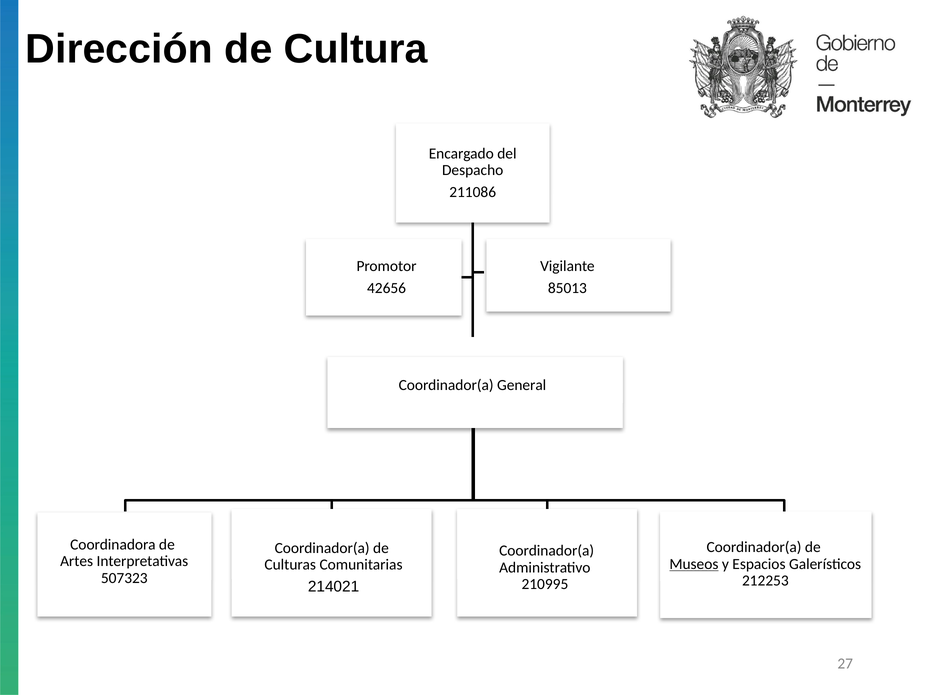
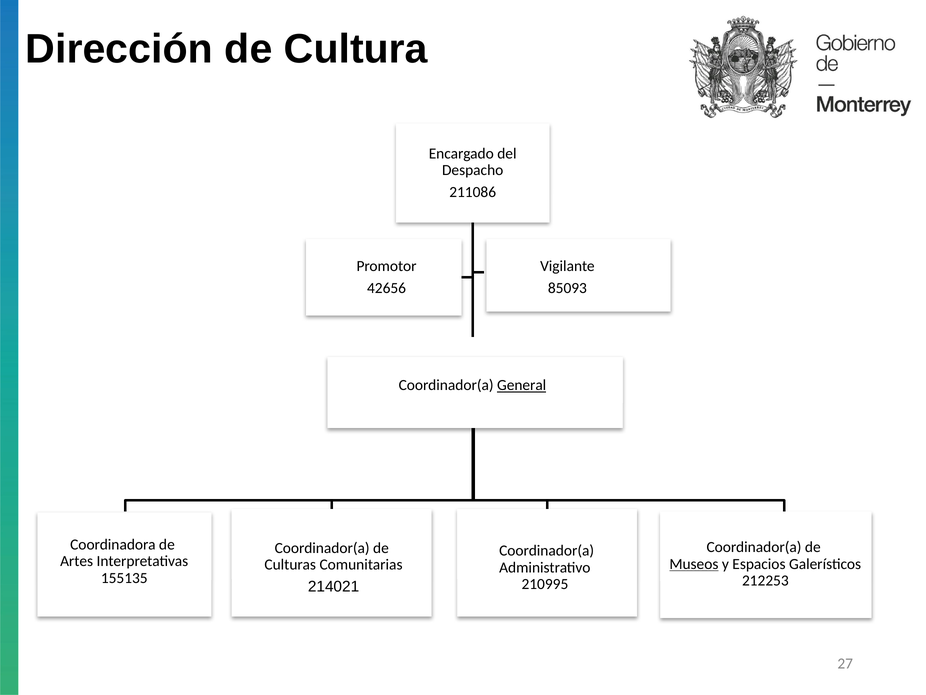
85013: 85013 -> 85093 (567, 288)
General underline: none -> present (522, 385)
507323: 507323 -> 155135 (124, 578)
